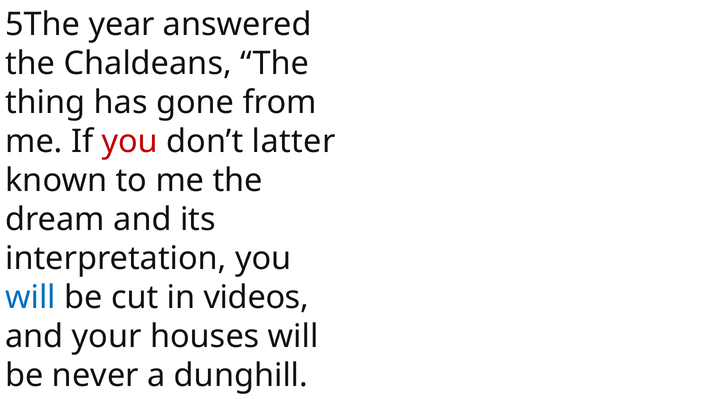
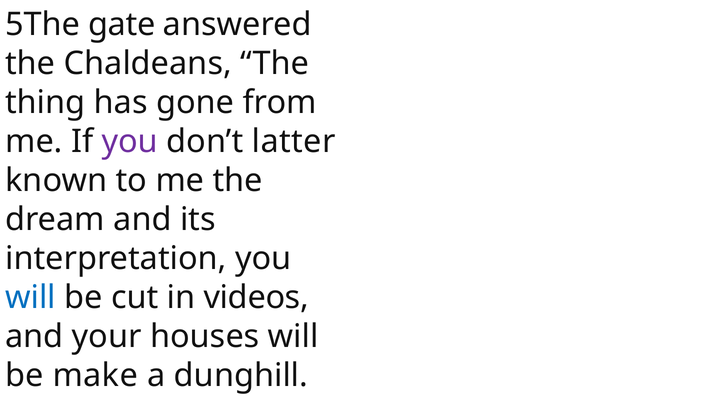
year: year -> gate (122, 24)
you colour: red -> purple (130, 141)
never: never -> make (95, 375)
